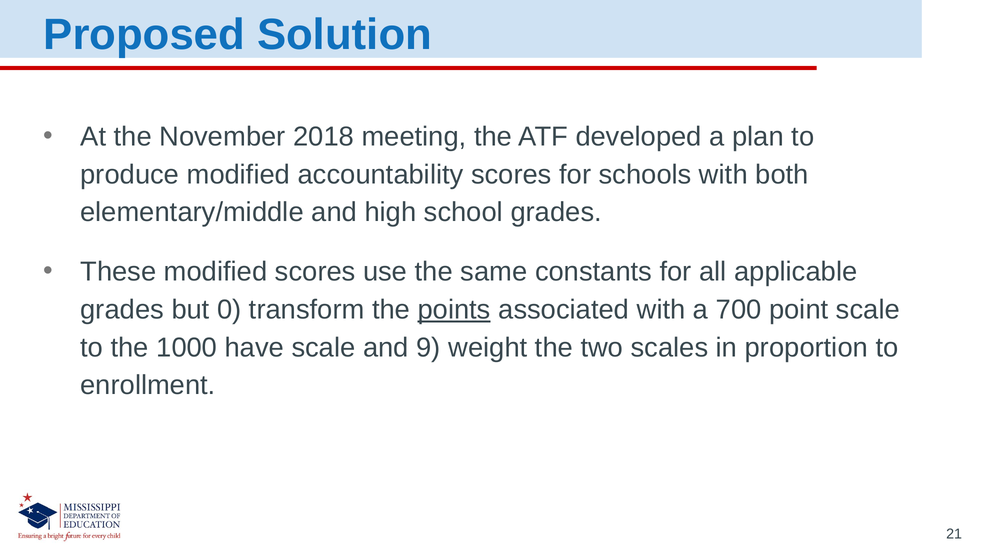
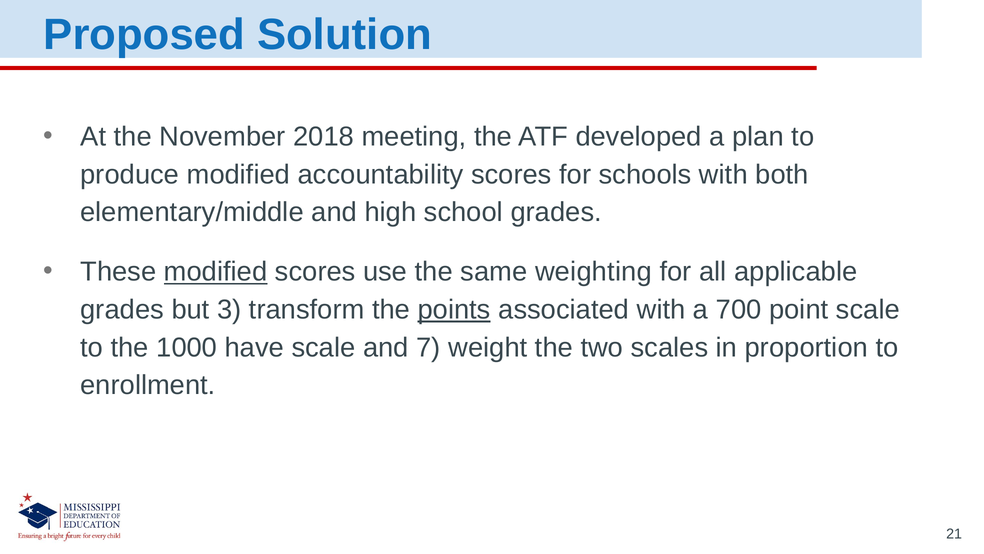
modified underline: none -> present (216, 272)
constants: constants -> weighting (593, 272)
0: 0 -> 3 (229, 309)
9: 9 -> 7 (428, 347)
